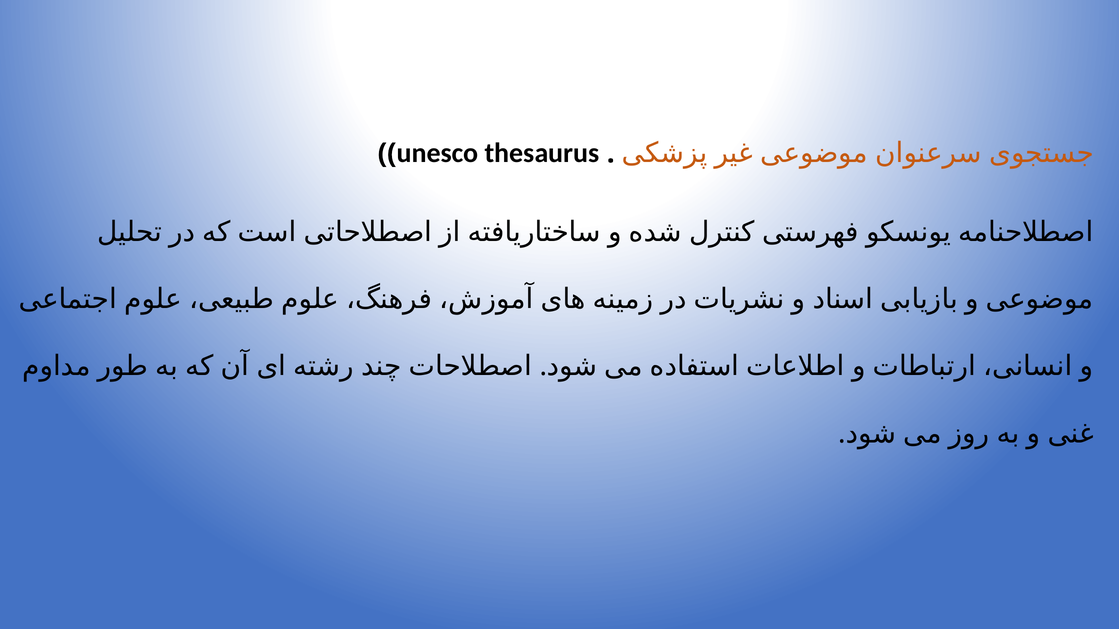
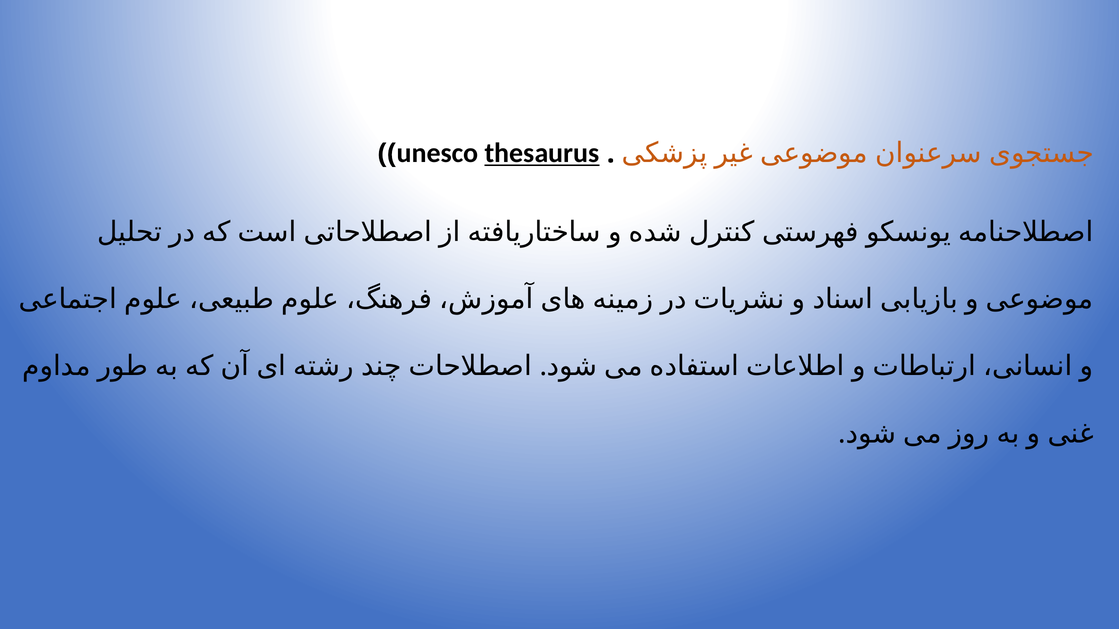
thesaurus underline: none -> present (542, 153)
